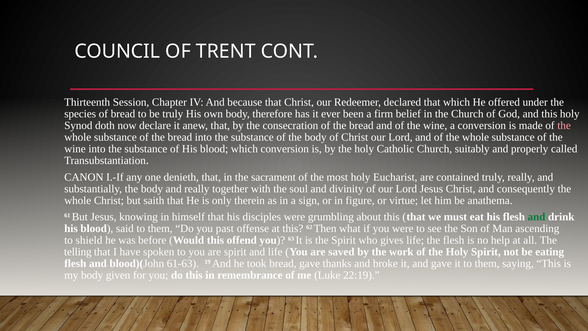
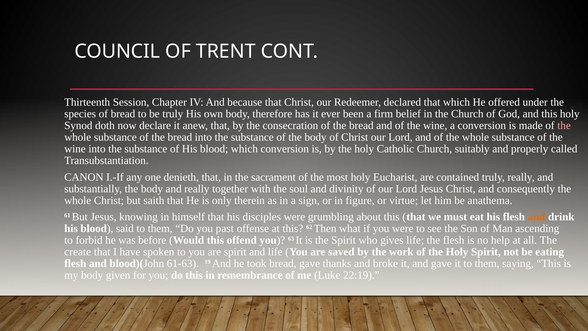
and colour: green -> orange (536, 217)
shield: shield -> forbid (89, 240)
telling: telling -> create (78, 252)
